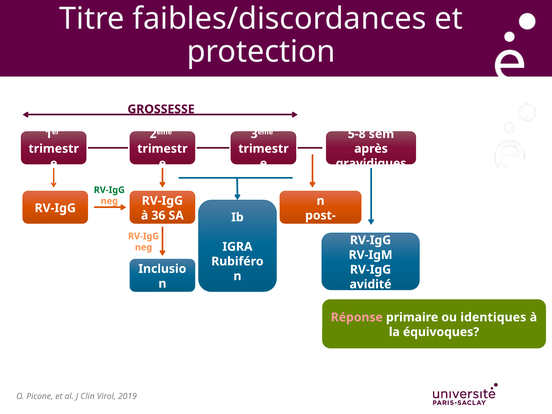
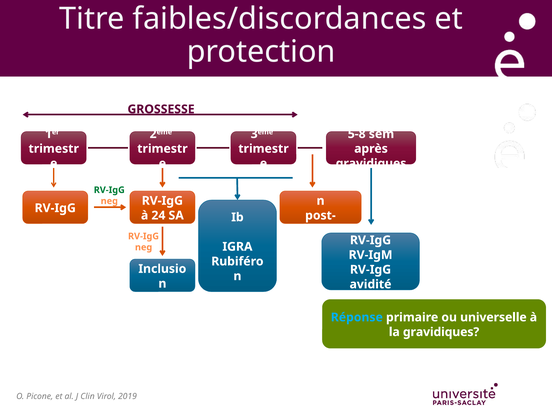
36: 36 -> 24 (158, 215)
Réponse colour: pink -> light blue (357, 317)
identiques: identiques -> universelle (493, 317)
la équivoques: équivoques -> gravidiques (441, 332)
